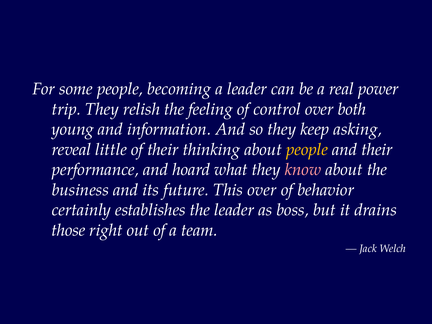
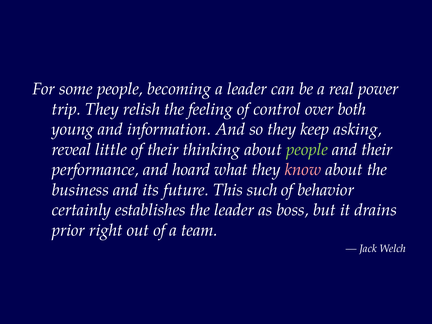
people colour: yellow -> light green (307, 150)
This over: over -> such (262, 190)
those: those -> prior (68, 230)
